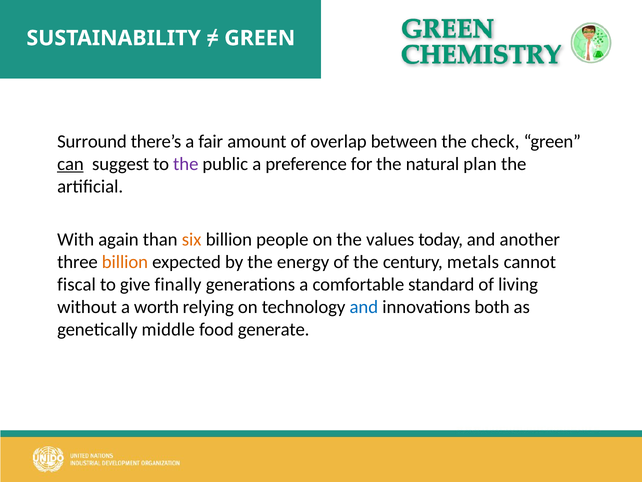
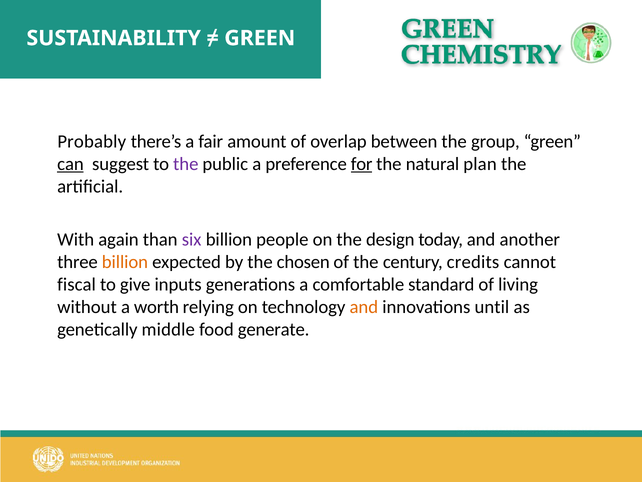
Surround: Surround -> Probably (92, 141)
check: check -> group (495, 141)
for underline: none -> present (362, 164)
six colour: orange -> purple (192, 239)
values: values -> design (390, 239)
energy: energy -> chosen (303, 262)
metals: metals -> credits (473, 262)
finally: finally -> inputs (178, 284)
and colour: blue -> orange (364, 307)
both: both -> until (492, 307)
